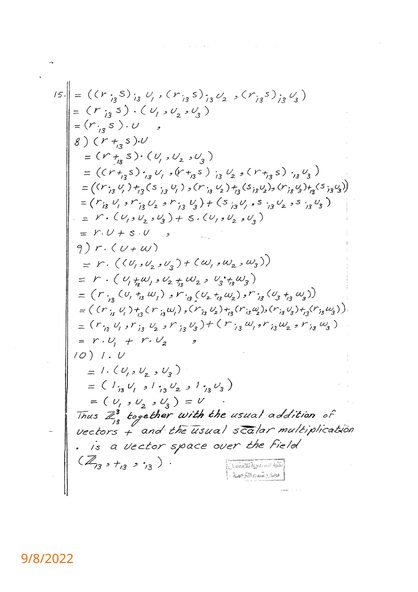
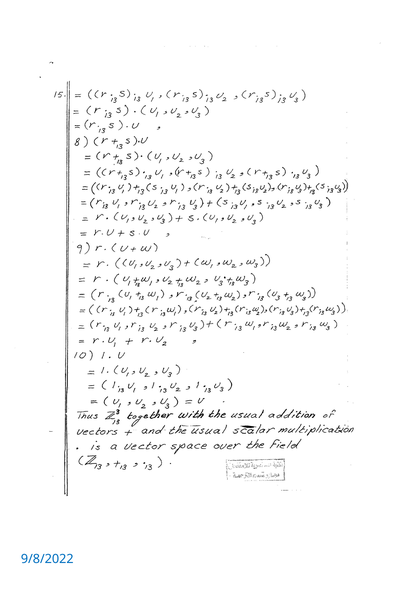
9/8/2022 colour: orange -> blue (47, 559)
